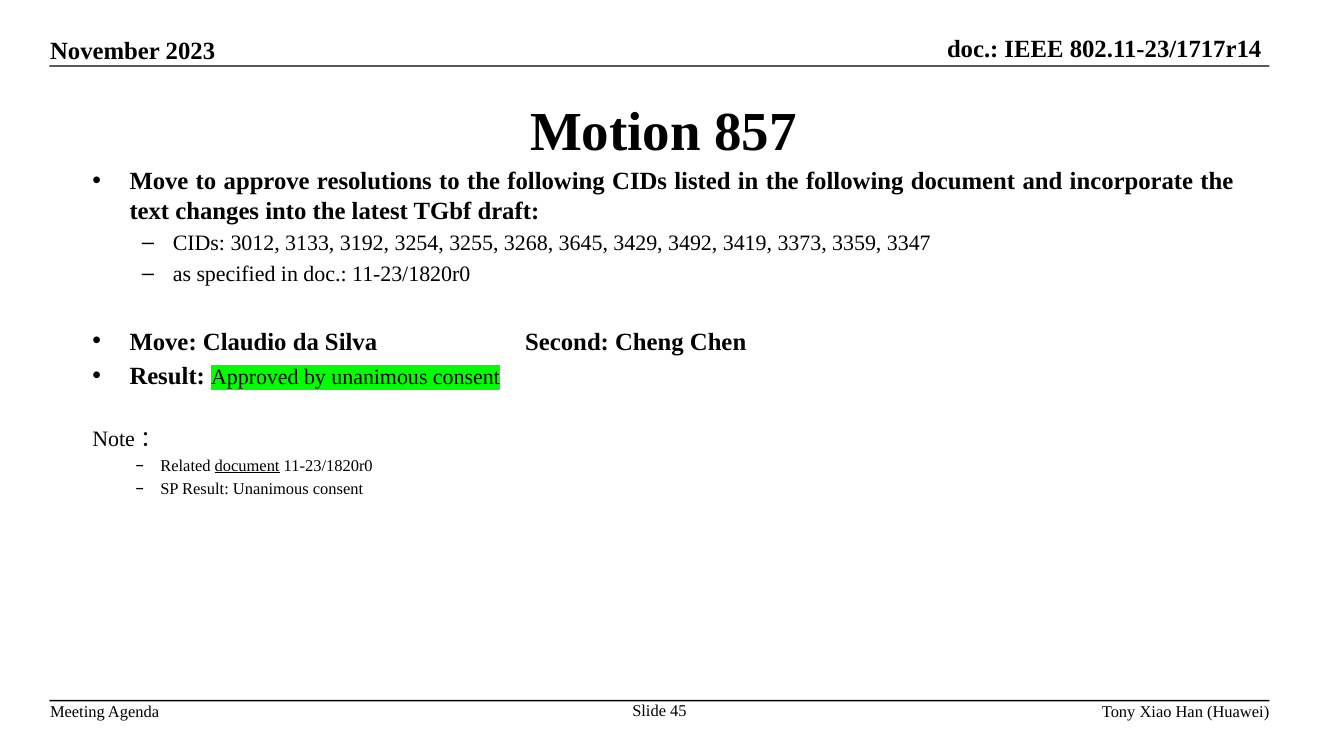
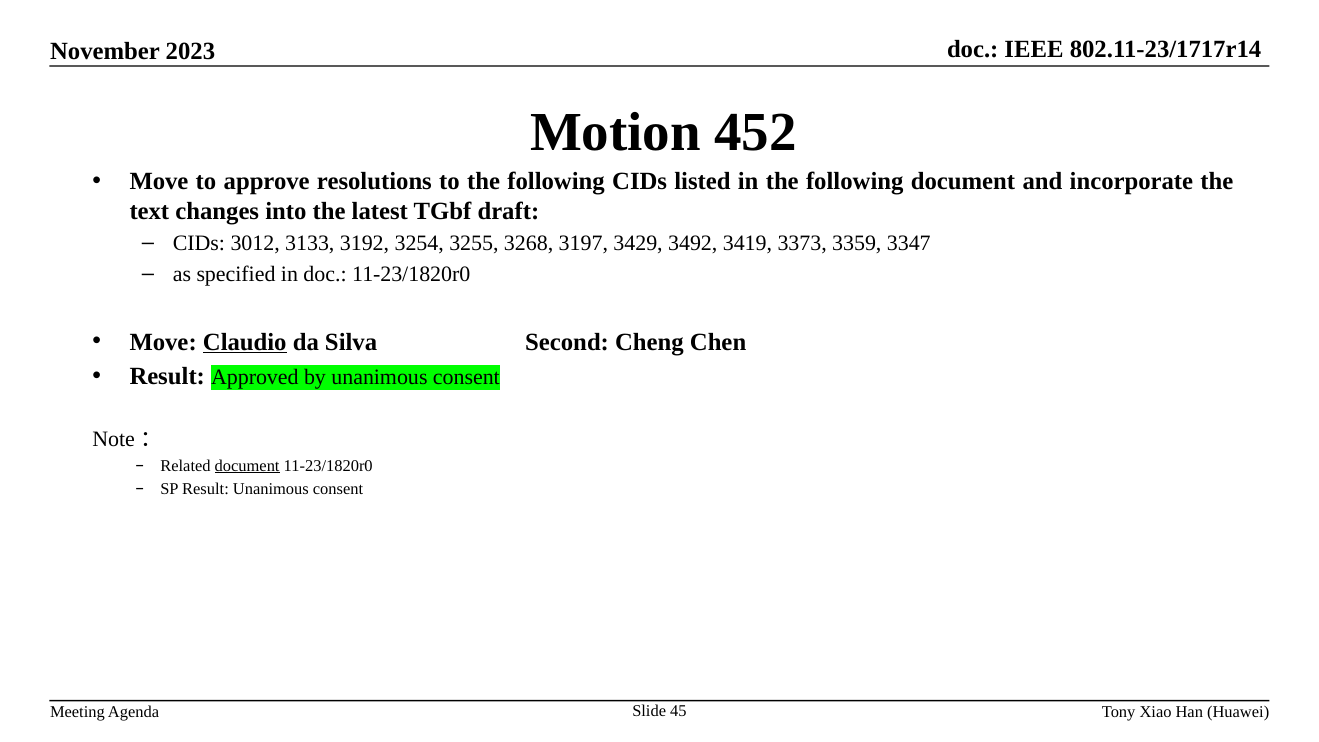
857: 857 -> 452 (756, 132)
3645: 3645 -> 3197 (583, 243)
Claudio underline: none -> present (245, 342)
